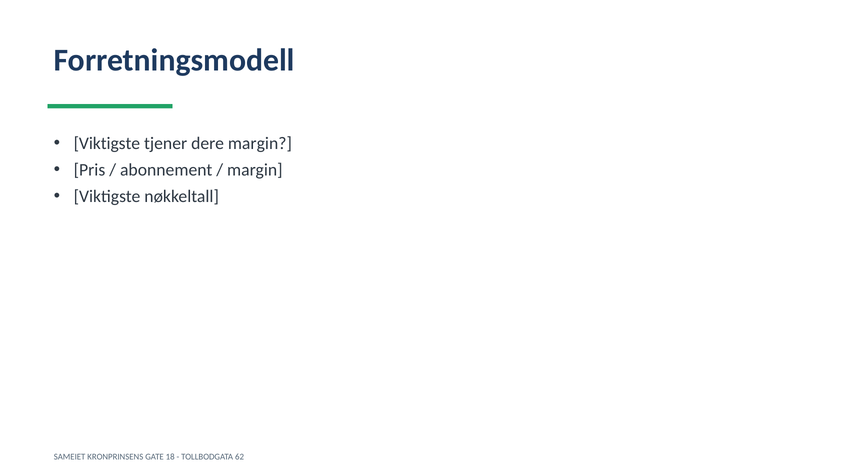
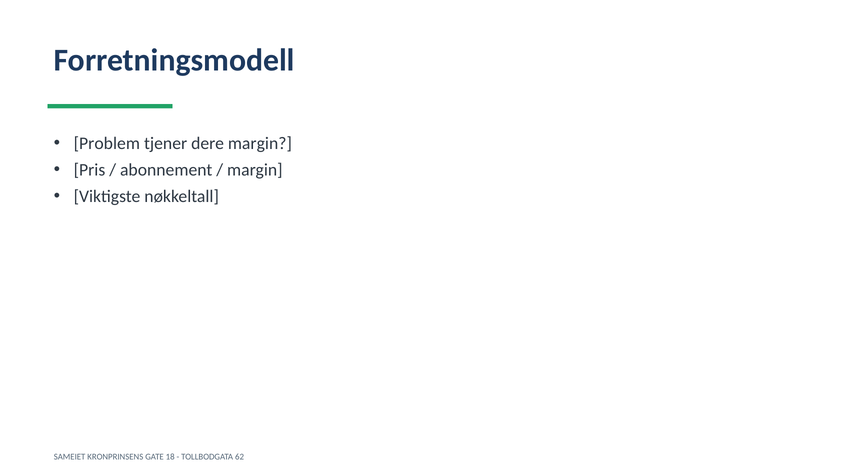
Viktigste: Viktigste -> Problem (107, 143)
